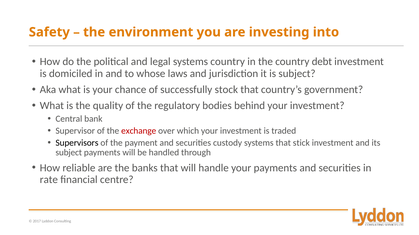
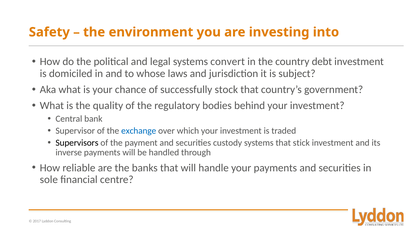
systems country: country -> convert (228, 62)
exchange colour: red -> blue (139, 131)
subject: subject -> inverse (69, 153)
rate: rate -> sole (49, 180)
